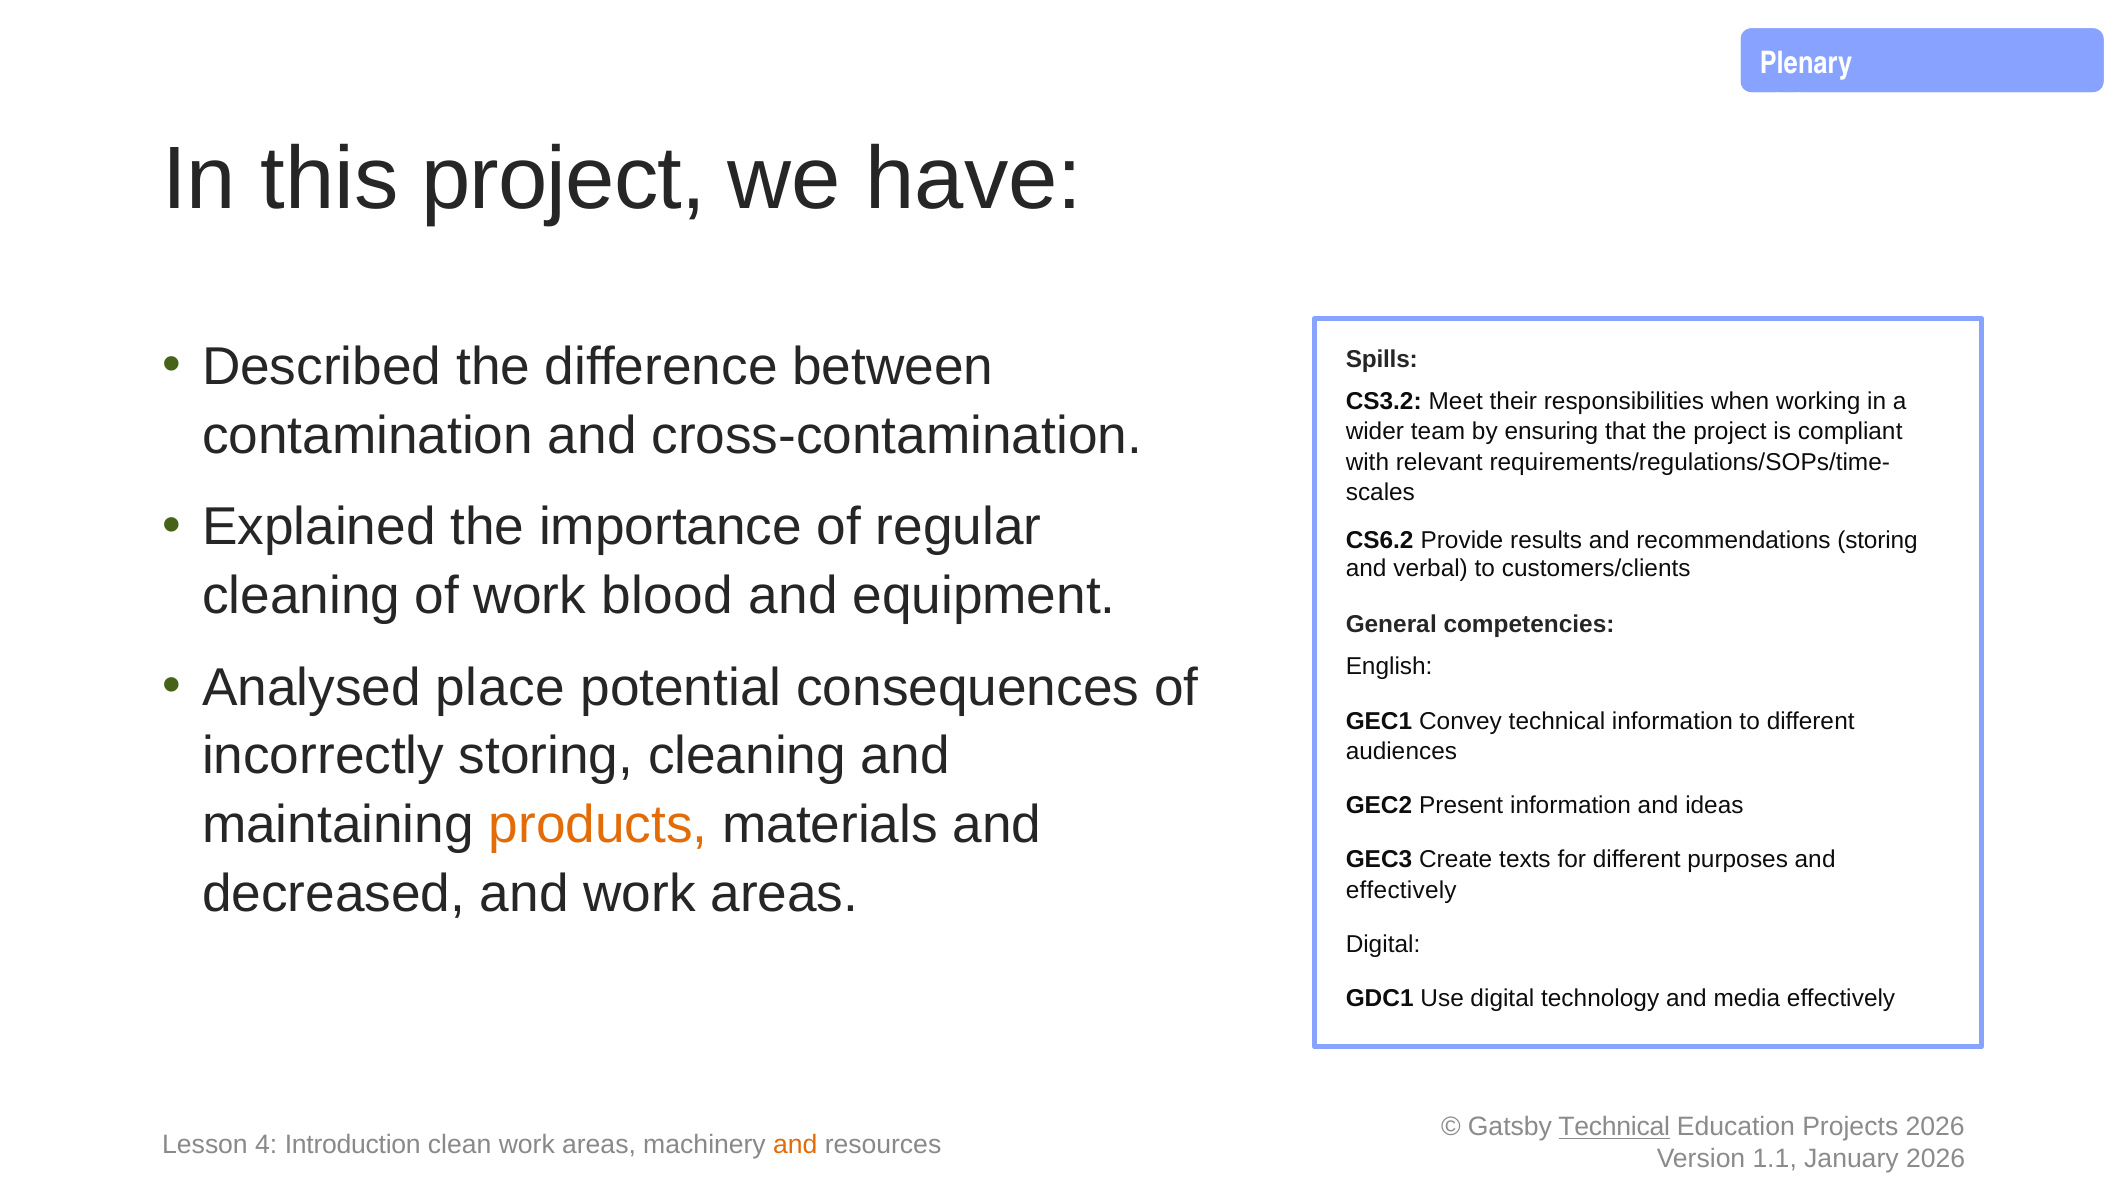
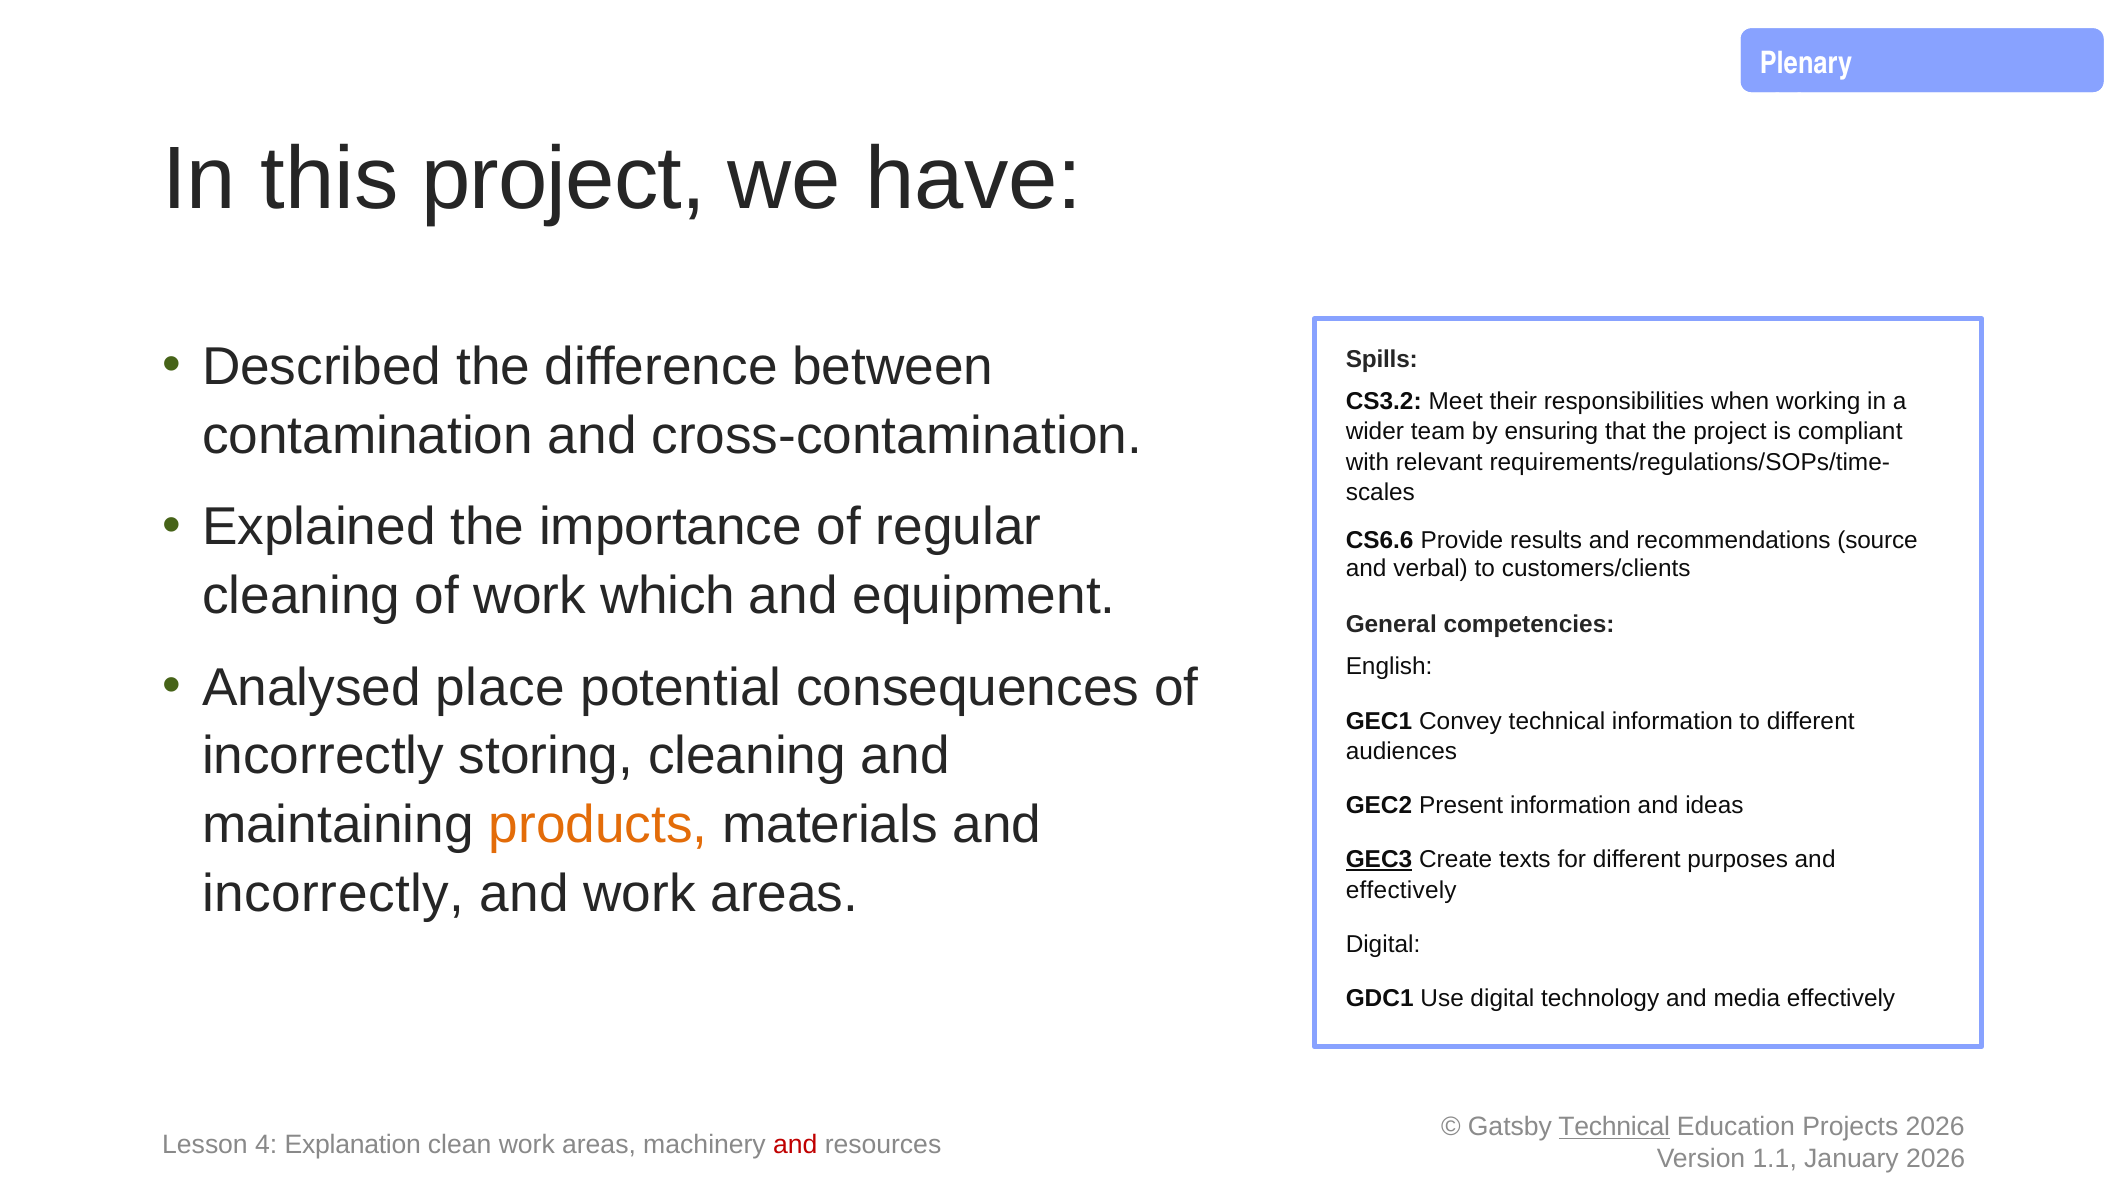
CS6.2: CS6.2 -> CS6.6 (1380, 540)
recommendations storing: storing -> source (1877, 540)
blood: blood -> which (668, 596)
GEC3 underline: none -> present (1379, 860)
decreased: decreased -> incorrectly (333, 894)
Introduction: Introduction -> Explanation (353, 1144)
and colour: orange -> red (795, 1144)
